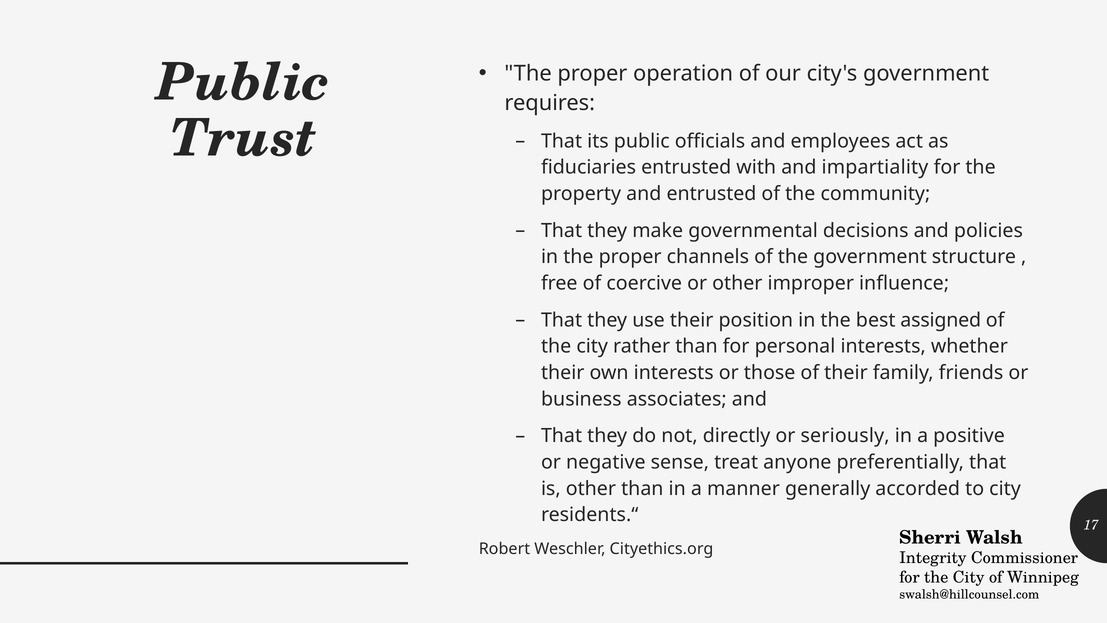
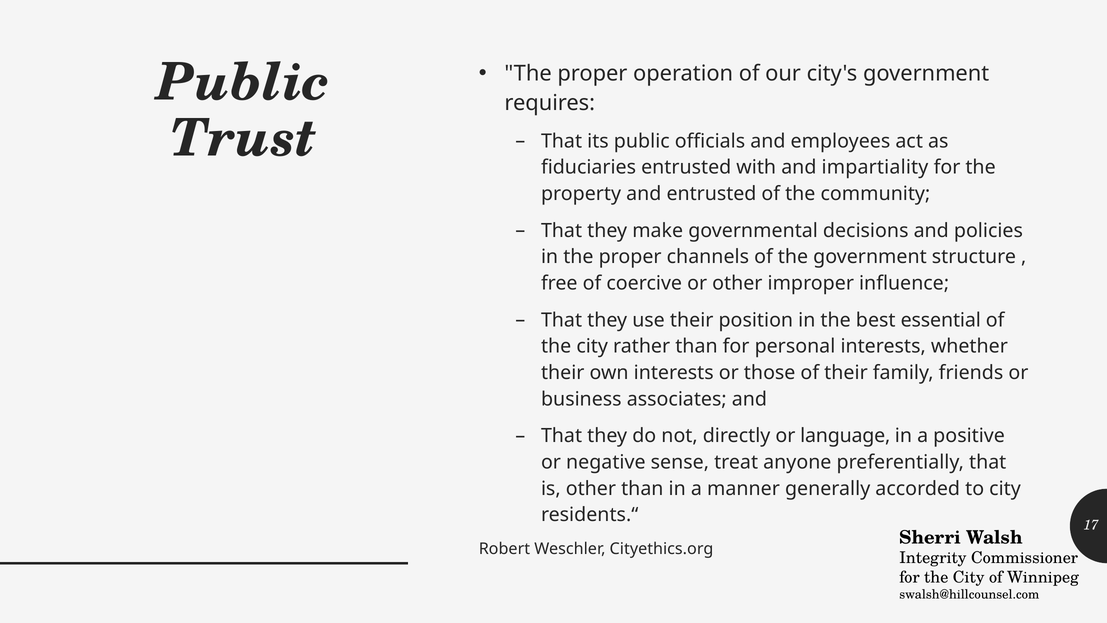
assigned: assigned -> essential (941, 320)
seriously: seriously -> language (845, 436)
